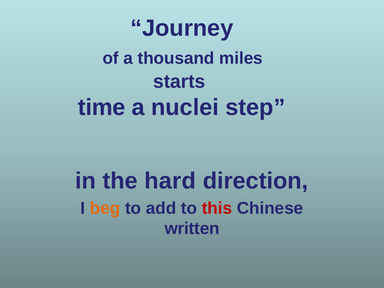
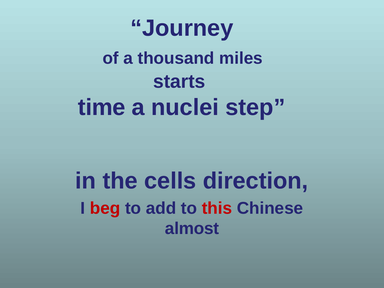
hard: hard -> cells (170, 181)
beg colour: orange -> red (105, 208)
written: written -> almost (192, 229)
